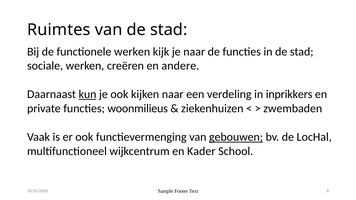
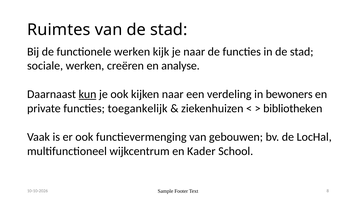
andere: andere -> analyse (181, 66)
inprikkers: inprikkers -> bewoners (289, 94)
woonmilieus: woonmilieus -> toegankelijk (138, 109)
zwembaden: zwembaden -> bibliotheken (293, 109)
gebouwen underline: present -> none (236, 137)
